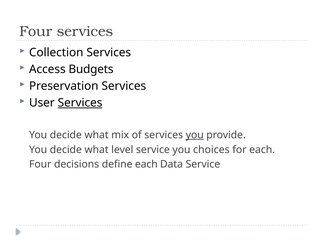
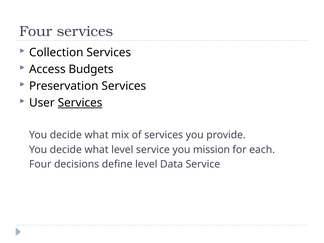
you underline: present -> none (195, 135)
choices: choices -> mission (211, 150)
define each: each -> level (146, 164)
